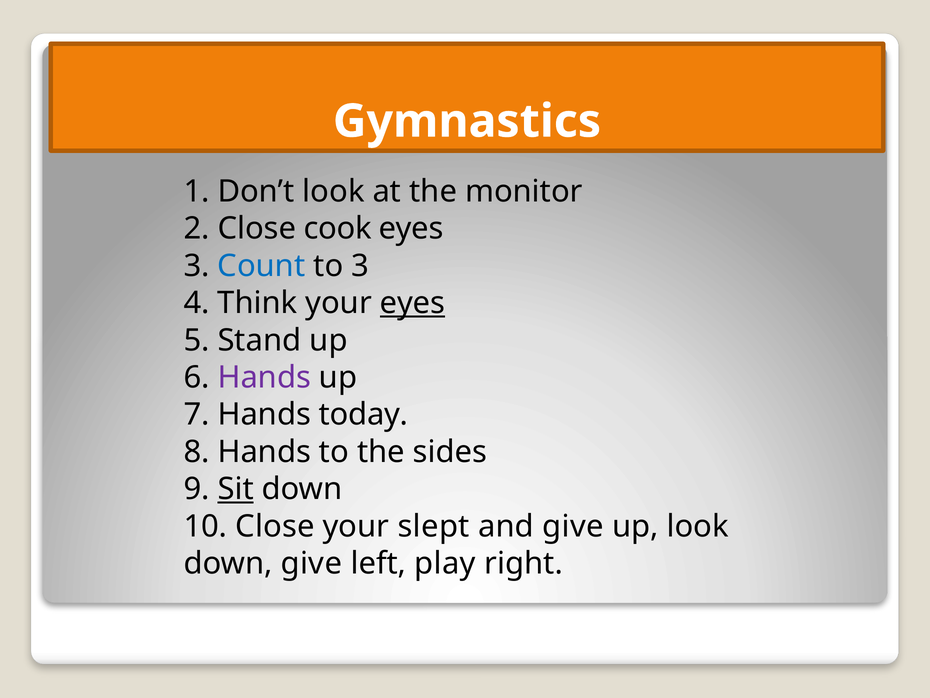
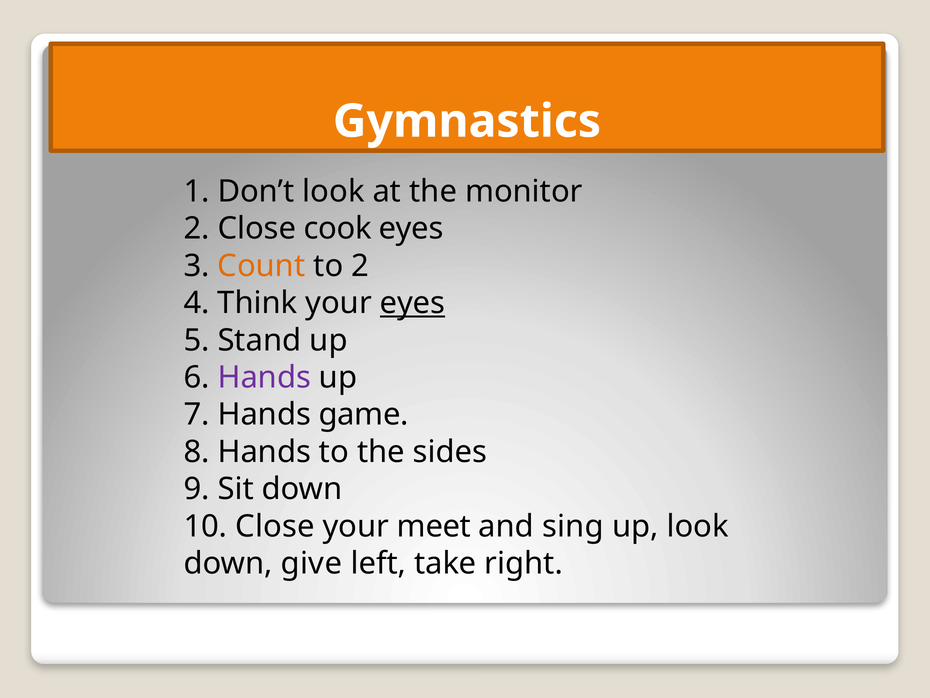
Count colour: blue -> orange (261, 266)
to 3: 3 -> 2 (360, 266)
today: today -> game (364, 414)
Sit underline: present -> none (236, 489)
slept: slept -> meet (434, 526)
and give: give -> sing (573, 526)
play: play -> take (445, 563)
